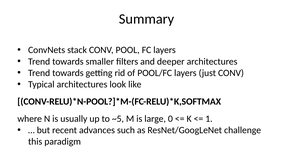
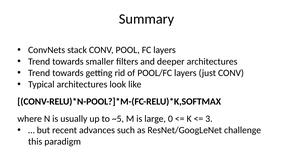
1: 1 -> 3 (209, 119)
